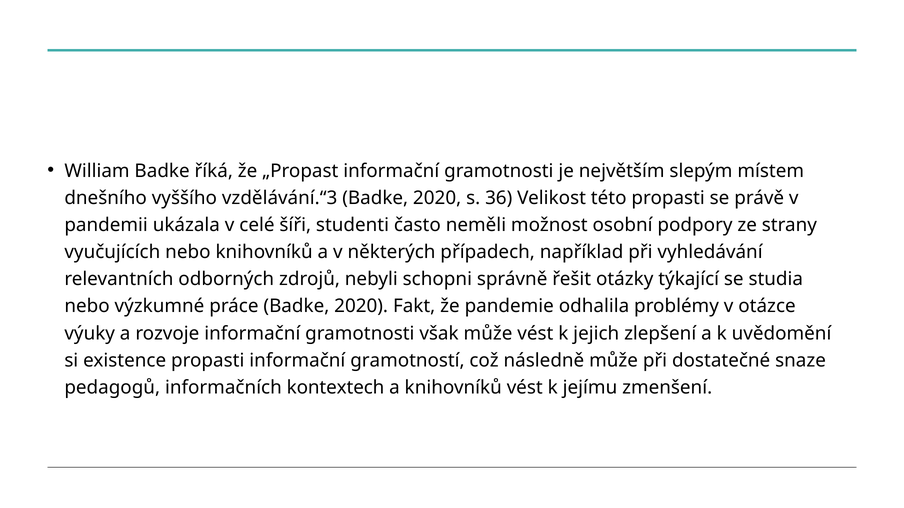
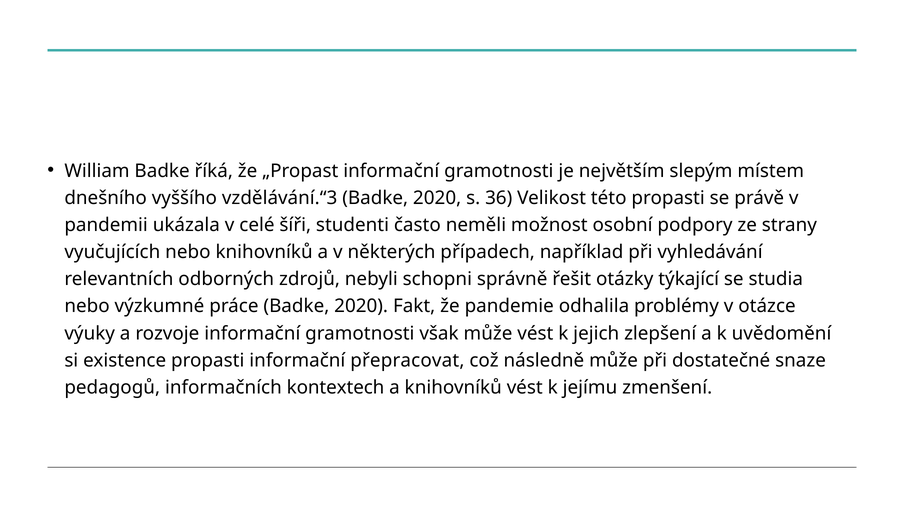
gramotností: gramotností -> přepracovat (407, 361)
